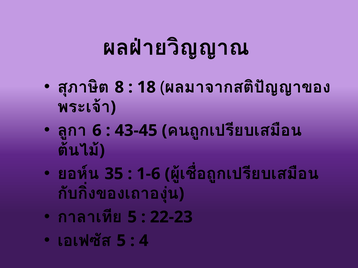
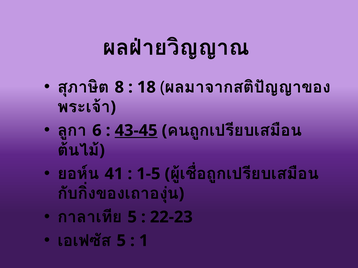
43-45 underline: none -> present (136, 131)
35: 35 -> 41 (114, 174)
1-6: 1-6 -> 1-5 (148, 174)
4: 4 -> 1 (144, 241)
